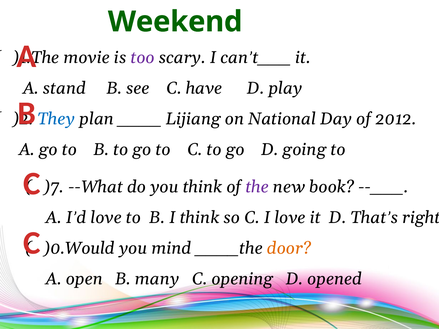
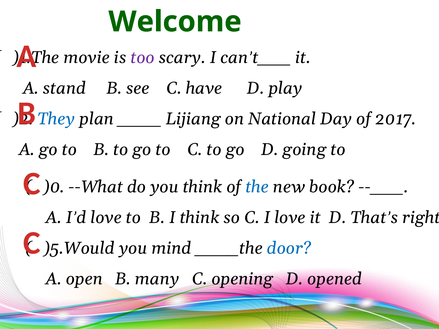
Weekend: Weekend -> Welcome (175, 22)
2012: 2012 -> 2017 (396, 119)
)7: )7 -> )0 (54, 187)
the colour: purple -> blue (257, 187)
)0.Would: )0.Would -> )5.Would (79, 248)
door colour: orange -> blue (289, 248)
